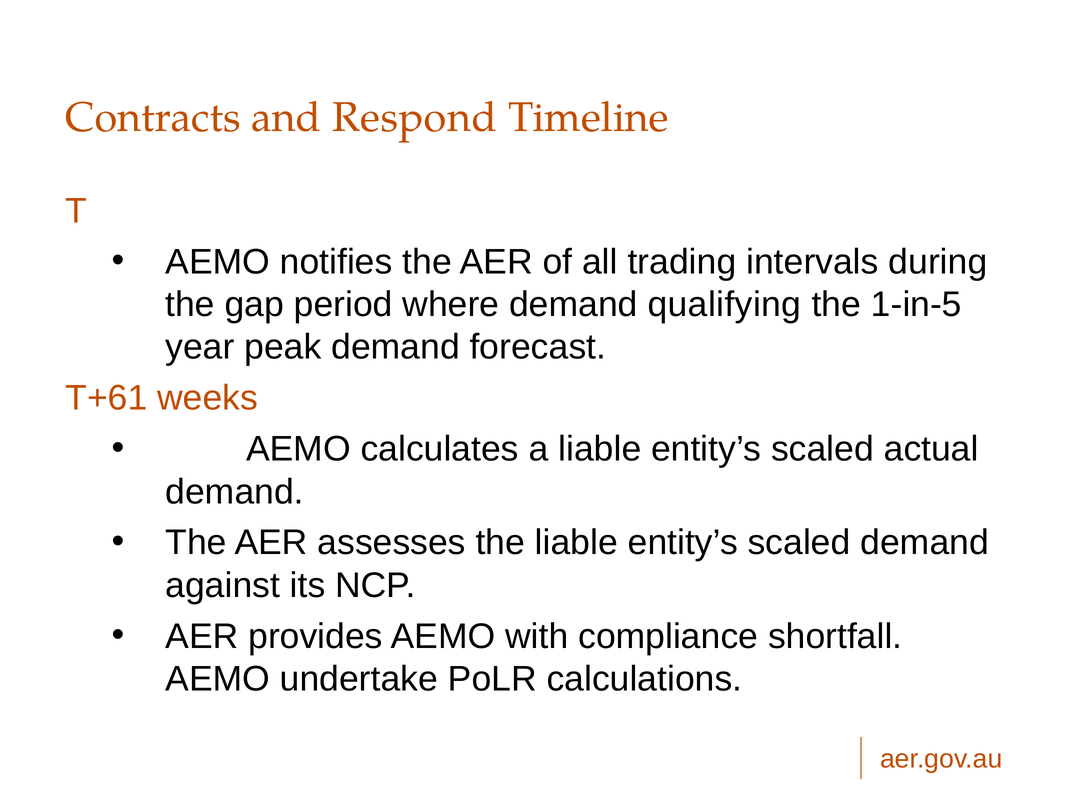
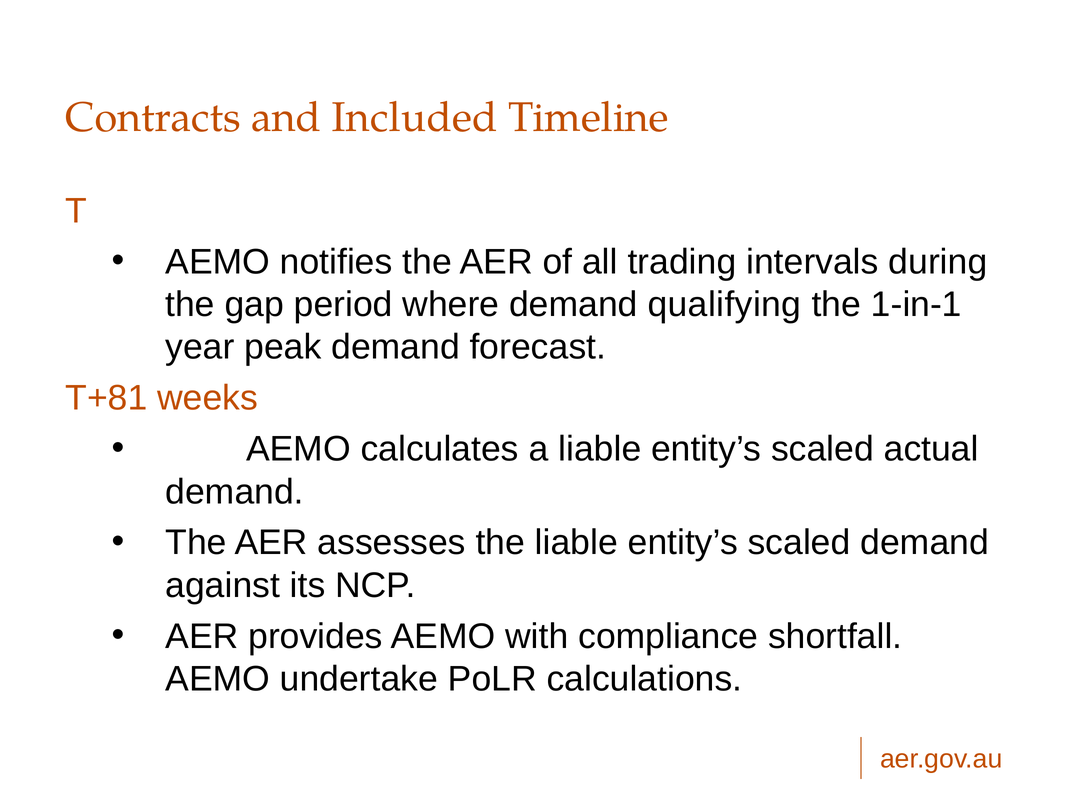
Respond: Respond -> Included (415, 118)
1-in-5: 1-in-5 -> 1-in-1 (916, 305)
T+61: T+61 -> T+81 (106, 398)
